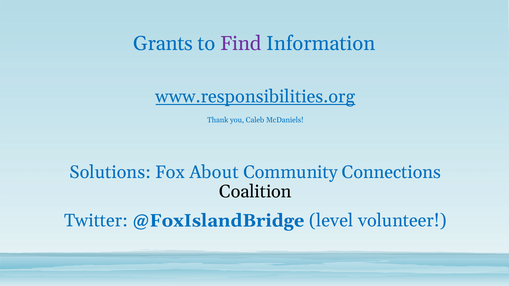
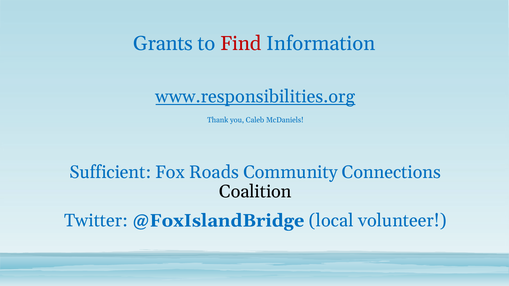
Find colour: purple -> red (241, 44)
Solutions: Solutions -> Sufficient (110, 172)
About: About -> Roads (214, 172)
level: level -> local (331, 221)
